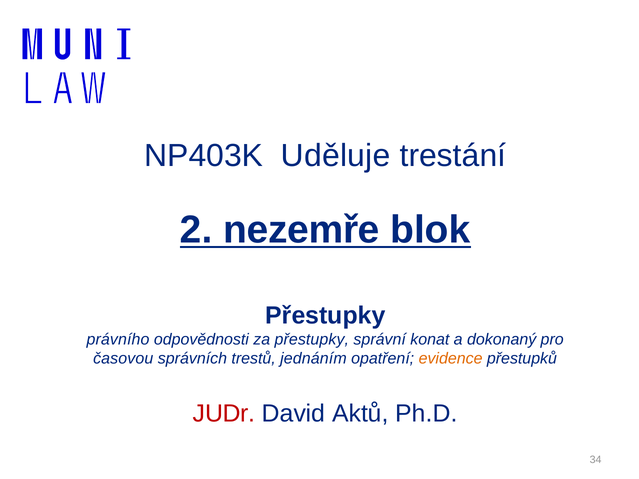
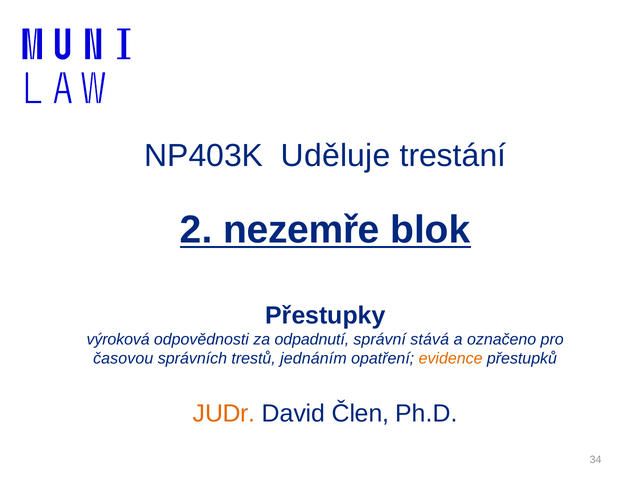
právního: právního -> výroková (118, 340)
za přestupky: přestupky -> odpadnutí (312, 340)
konat: konat -> stává (430, 340)
dokonaný: dokonaný -> označeno (502, 340)
JUDr colour: red -> orange (224, 414)
Aktů: Aktů -> Člen (360, 414)
